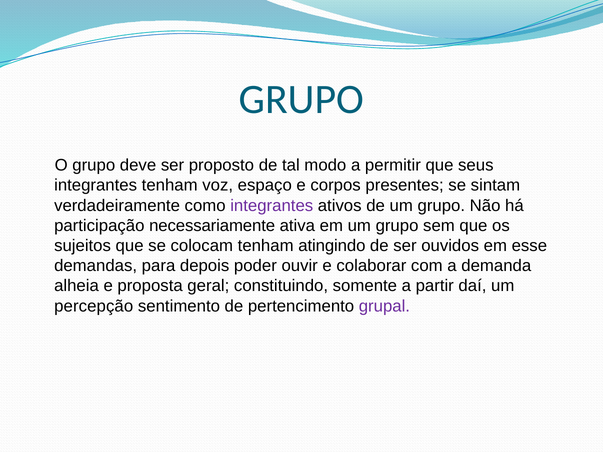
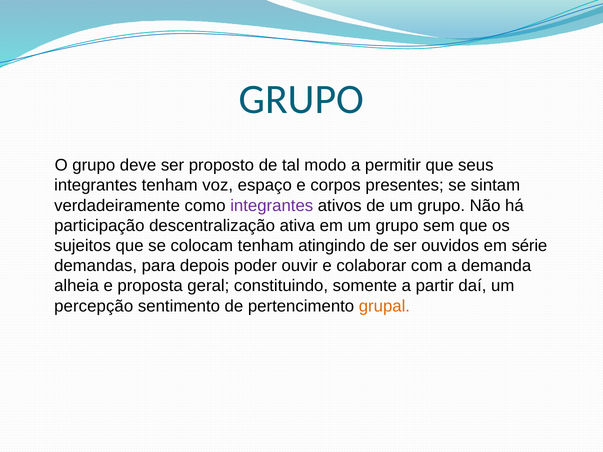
necessariamente: necessariamente -> descentralização (212, 226)
esse: esse -> série (529, 246)
grupal colour: purple -> orange (384, 306)
